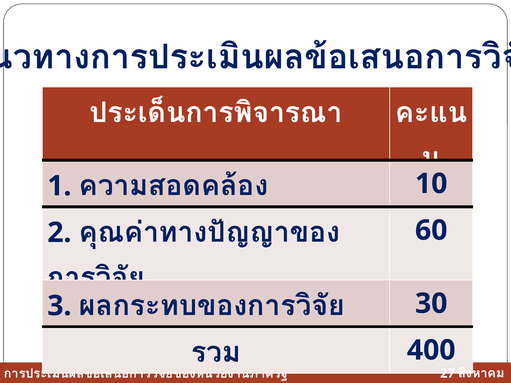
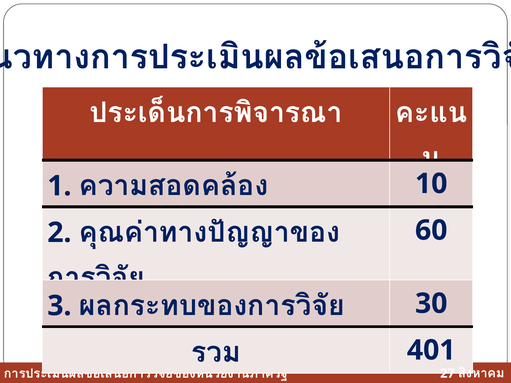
400: 400 -> 401 (431, 350)
